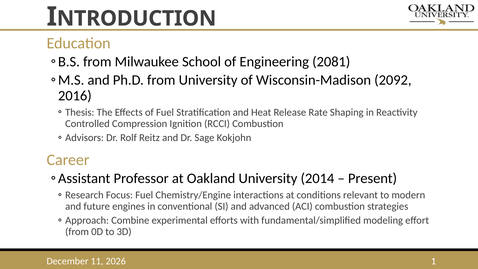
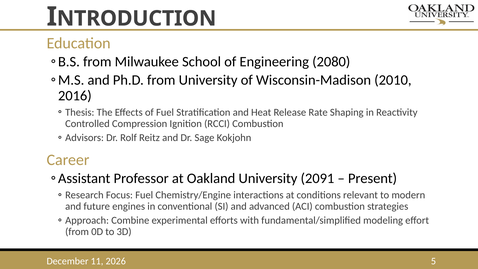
2081: 2081 -> 2080 (331, 62)
2092: 2092 -> 2010 (393, 80)
2014: 2014 -> 2091 (317, 178)
1: 1 -> 5 (434, 261)
